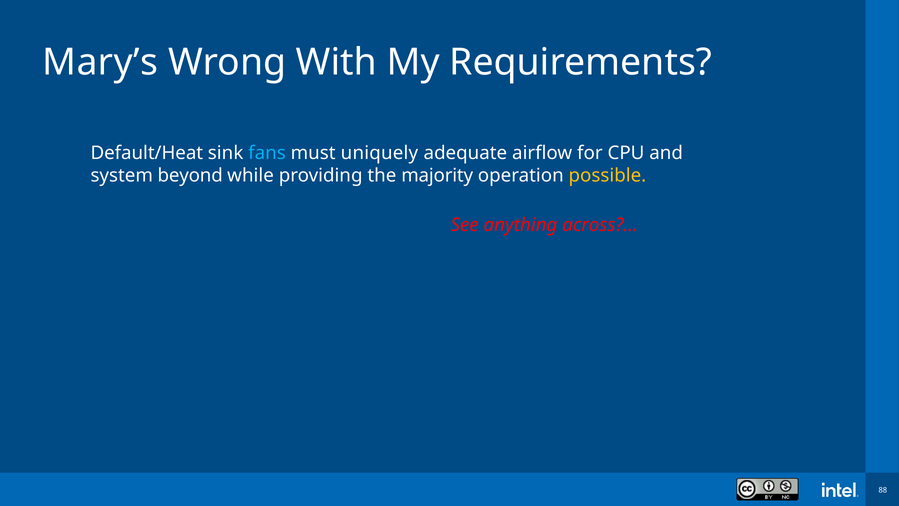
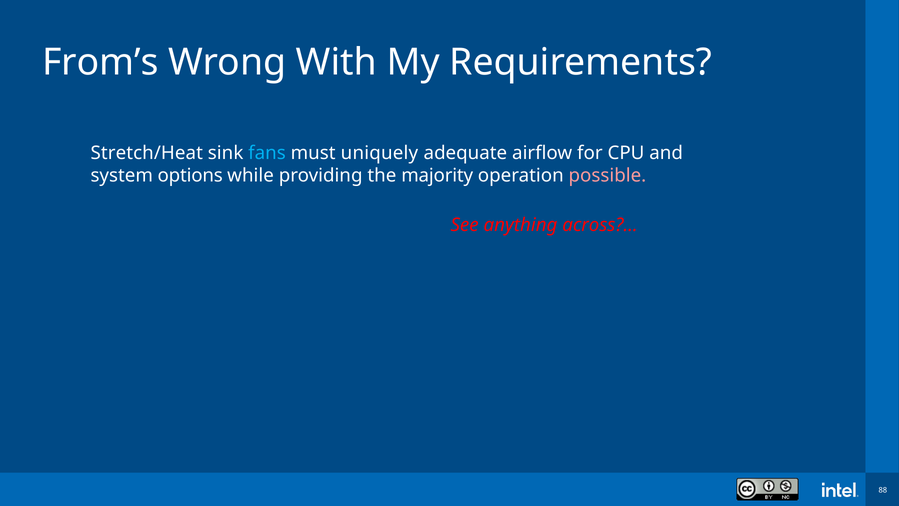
Mary’s: Mary’s -> From’s (100, 62)
Default/Heat: Default/Heat -> Stretch/Heat (147, 153)
beyond: beyond -> options (190, 175)
possible colour: yellow -> pink (607, 175)
